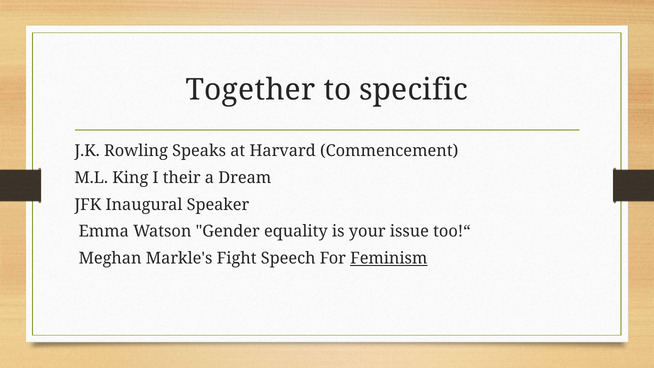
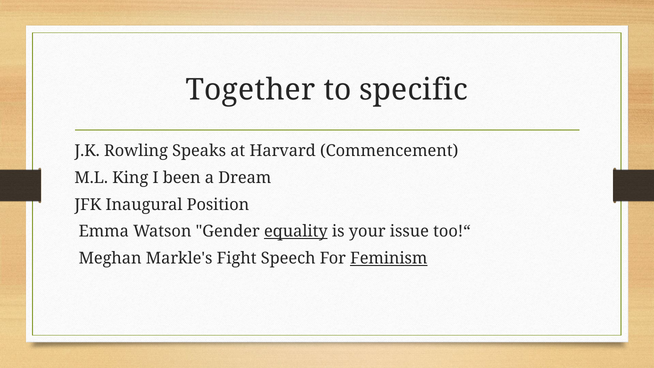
their: their -> been (182, 178)
Speaker: Speaker -> Position (218, 205)
equality underline: none -> present (296, 232)
